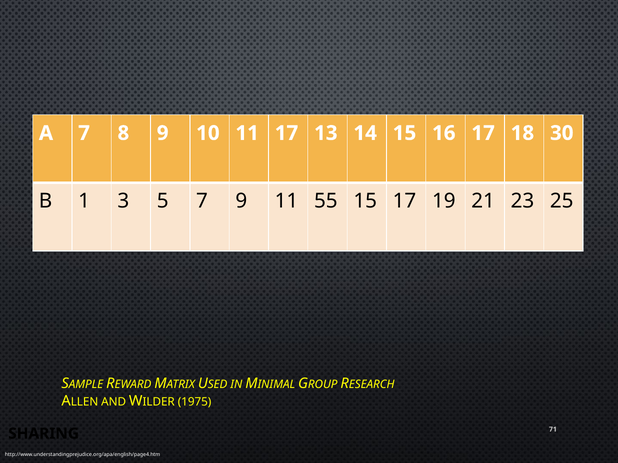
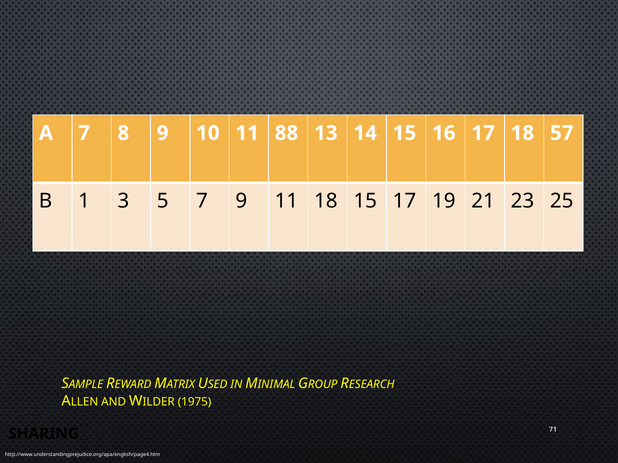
11 17: 17 -> 88 (287, 133)
30: 30 -> 57 (562, 133)
11 55: 55 -> 18 (326, 201)
